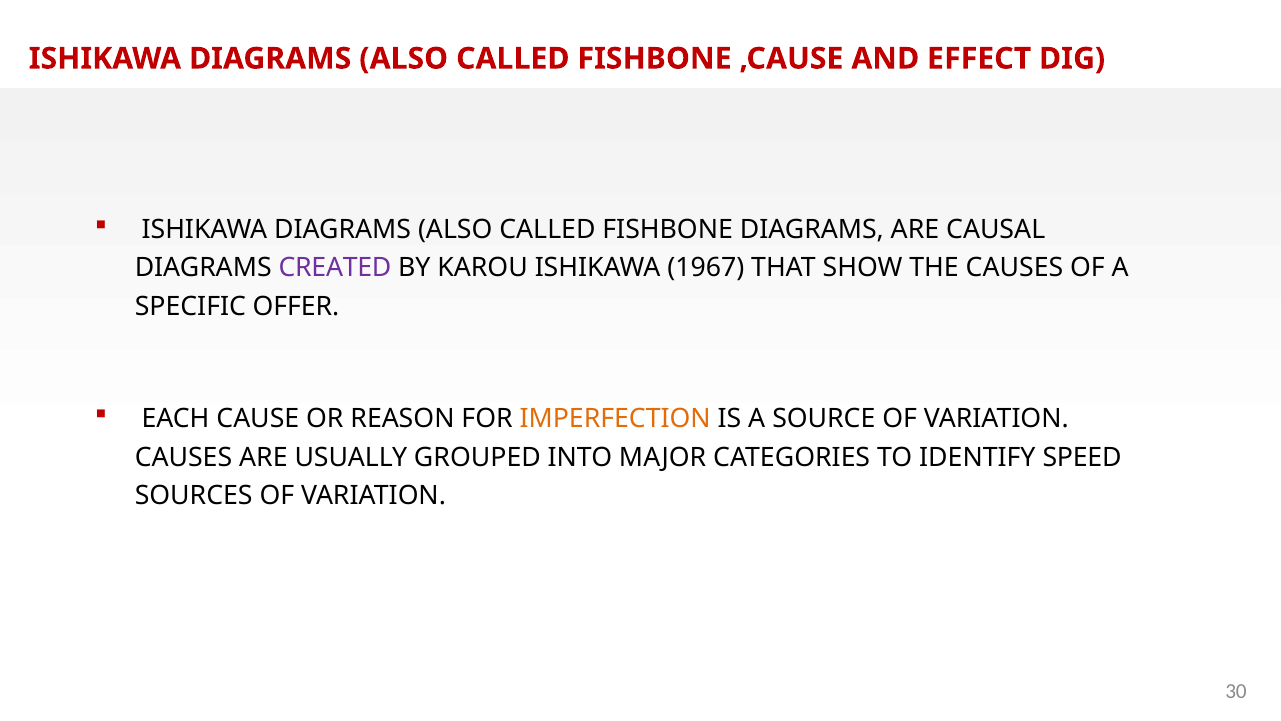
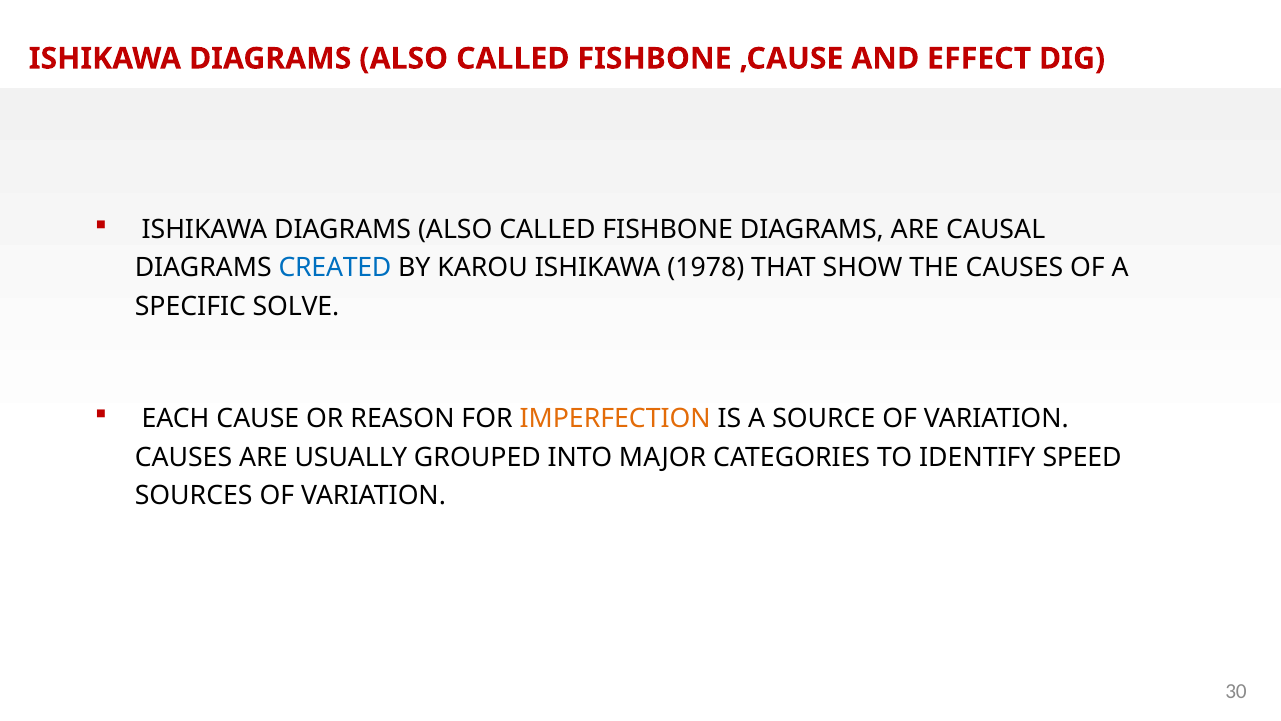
CREATED colour: purple -> blue (335, 268)
1967: 1967 -> 1978 (706, 268)
OFFER: OFFER -> SOLVE (296, 306)
